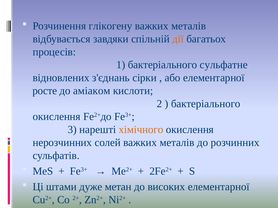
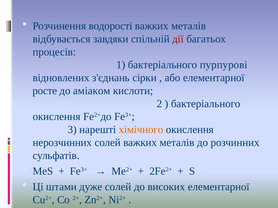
глікогену: глікогену -> водорості (111, 26)
дії colour: orange -> red (178, 39)
сульфатне: сульфатне -> пурпурові (224, 65)
дуже метан: метан -> солей (118, 187)
